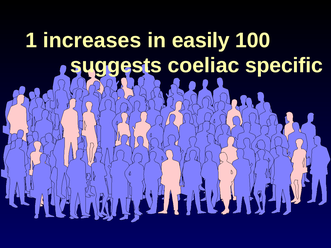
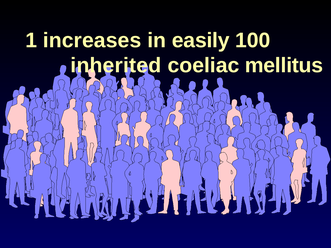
suggests: suggests -> inherited (116, 65)
specific: specific -> mellitus (284, 65)
